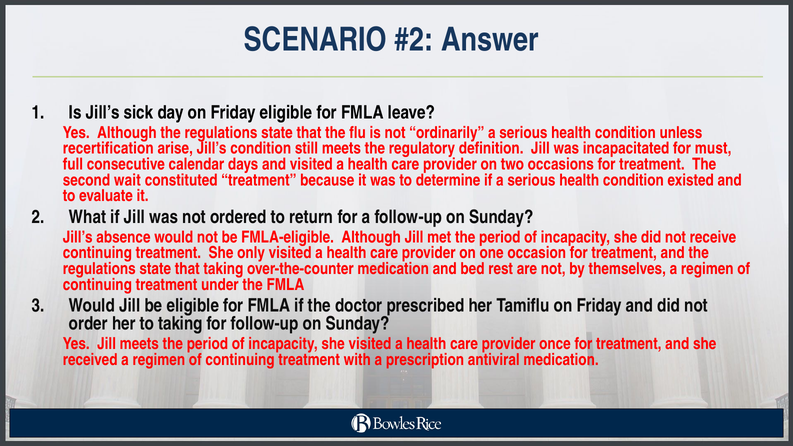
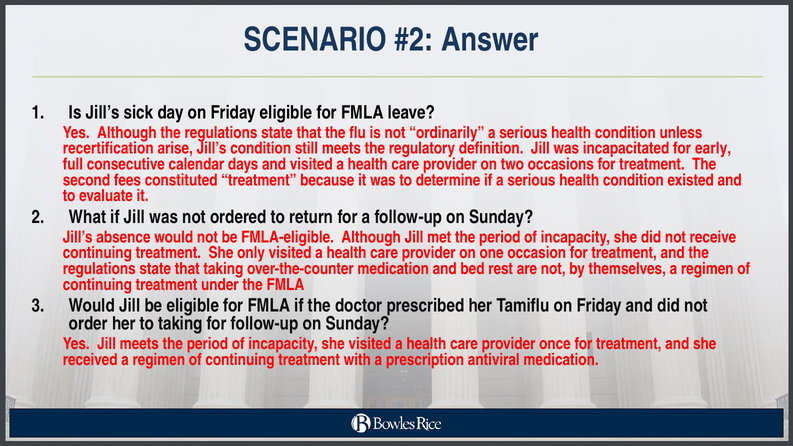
must: must -> early (713, 148)
wait: wait -> fees (127, 180)
